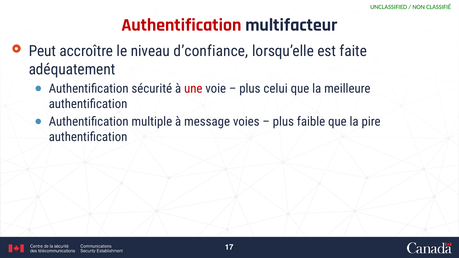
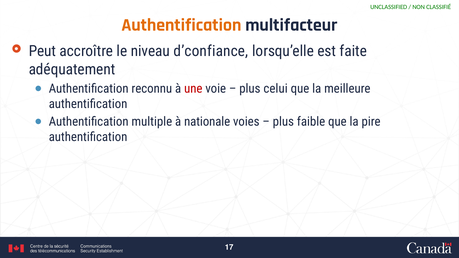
Authentification colour: red -> orange (181, 25)
sécurité: sécurité -> reconnu (152, 89)
message: message -> nationale (207, 122)
